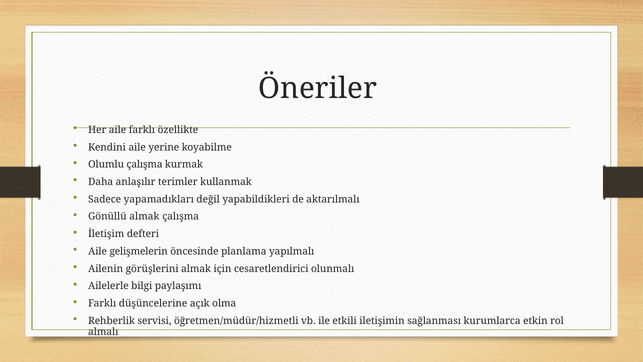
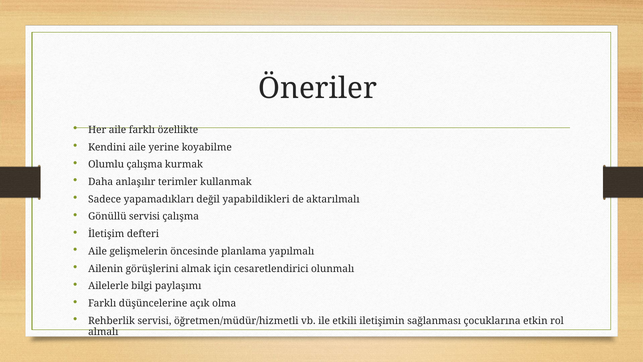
Gönüllü almak: almak -> servisi (144, 216)
kurumlarca: kurumlarca -> çocuklarına (492, 321)
